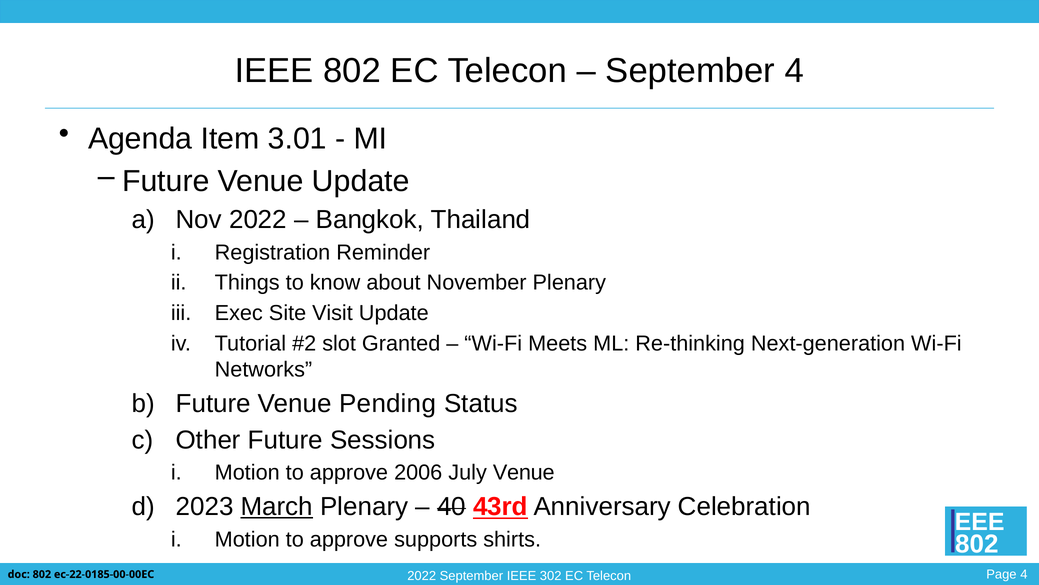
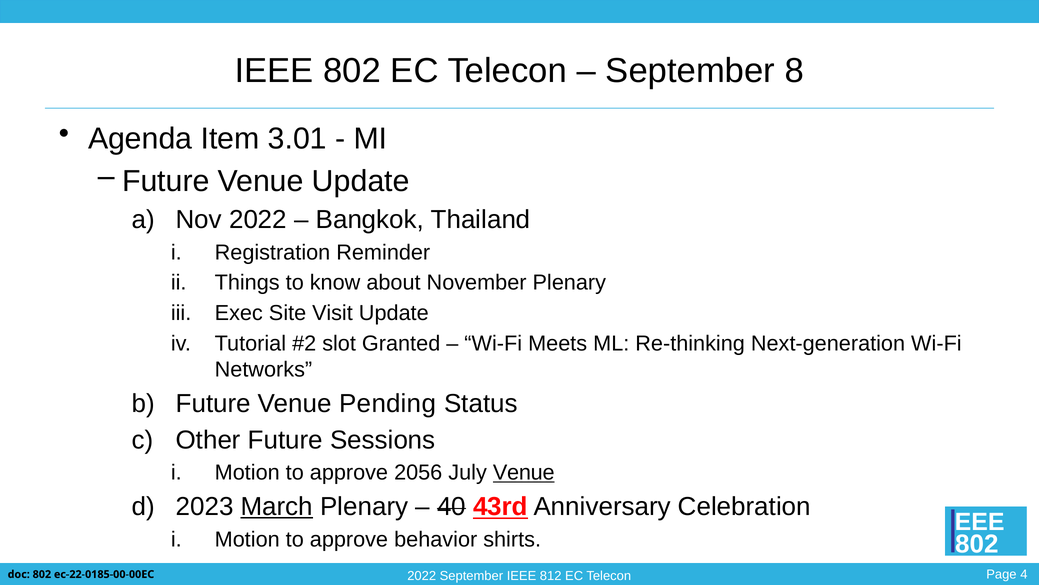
September 4: 4 -> 8 (794, 71)
2006: 2006 -> 2056 (418, 472)
Venue underline: none -> present (524, 472)
supports: supports -> behavior (436, 539)
302: 302 -> 812 (551, 575)
